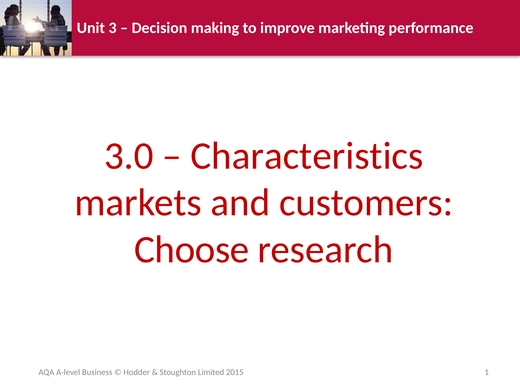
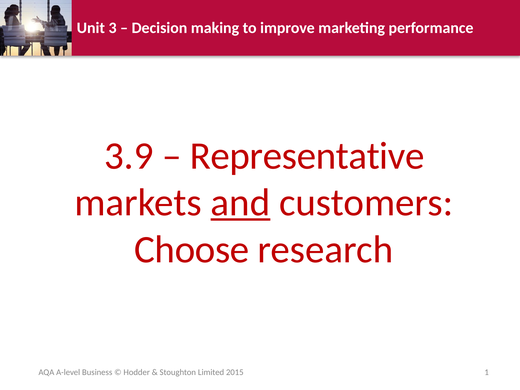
3.0: 3.0 -> 3.9 (129, 156)
Characteristics: Characteristics -> Representative (307, 156)
and underline: none -> present (240, 203)
